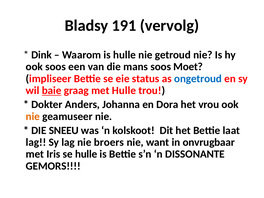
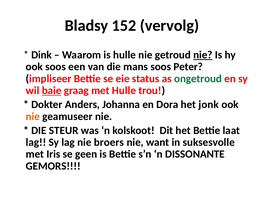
191: 191 -> 152 (124, 26)
nie underline: none -> present (203, 55)
Moet: Moet -> Peter (188, 67)
ongetroud colour: blue -> green (198, 79)
vrou: vrou -> jonk (209, 105)
SNEEU: SNEEU -> STEUR (64, 130)
onvrugbaar: onvrugbaar -> suksesvolle (209, 142)
se hulle: hulle -> geen (86, 154)
